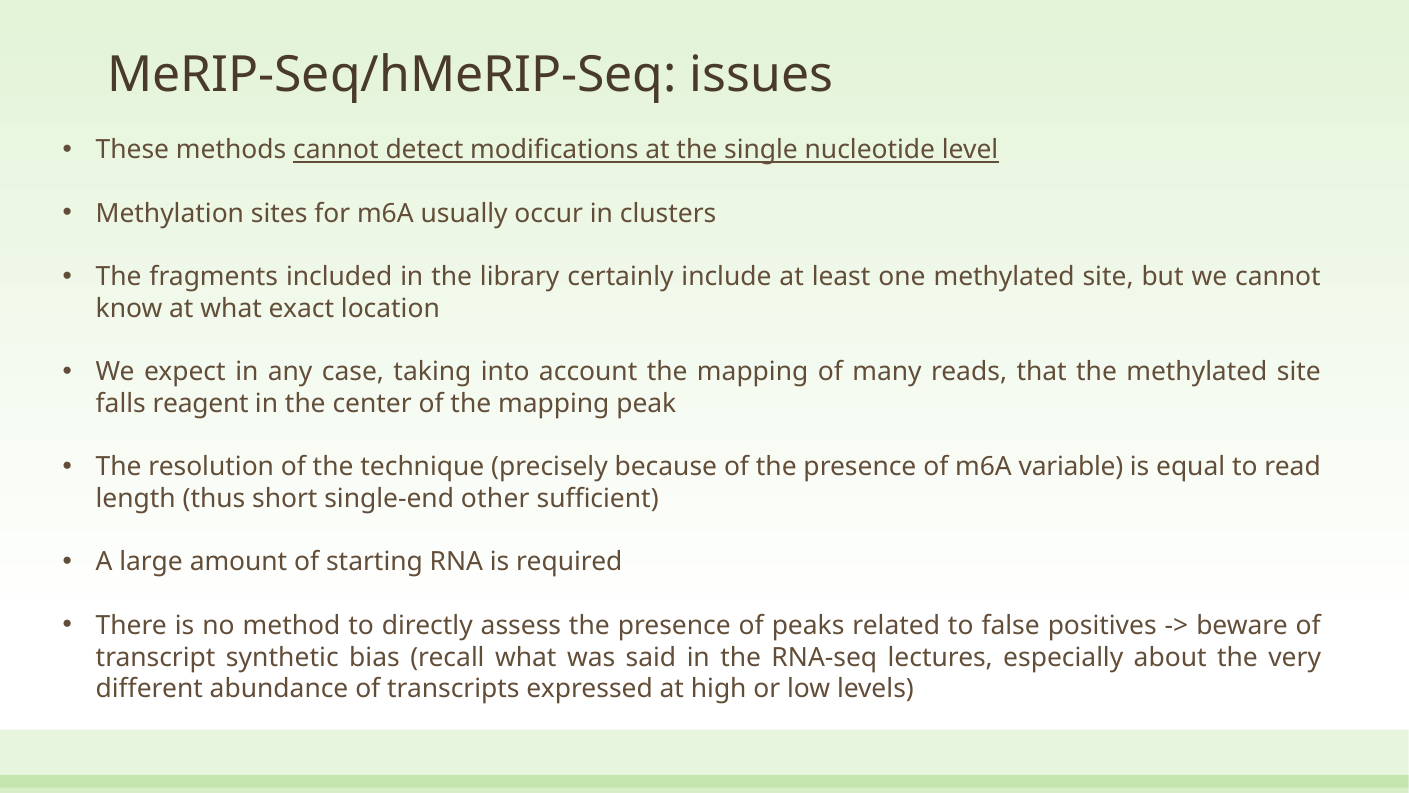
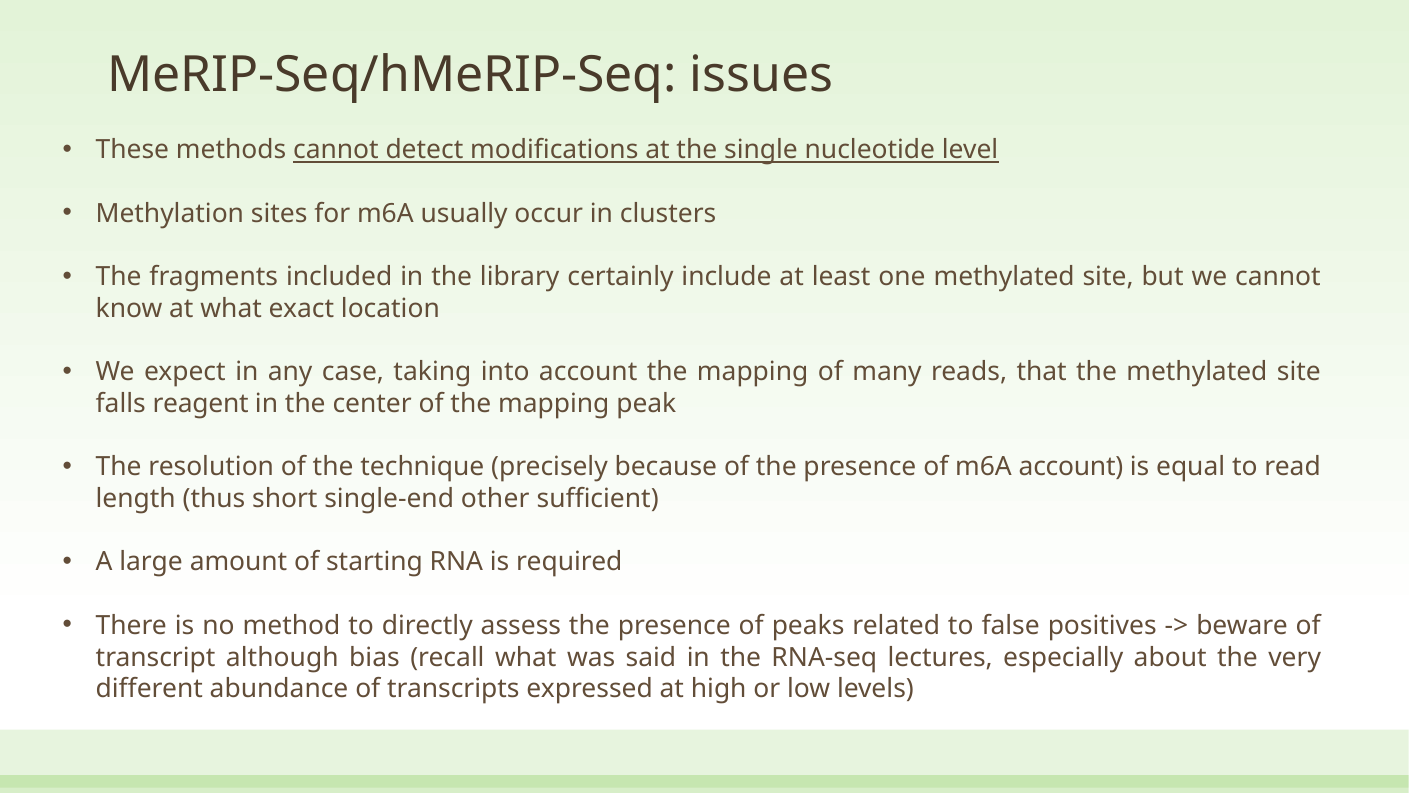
m6A variable: variable -> account (1071, 467)
synthetic: synthetic -> although (282, 657)
